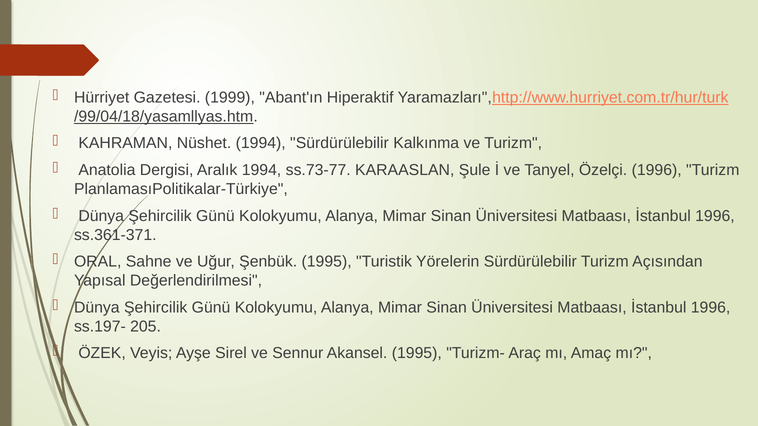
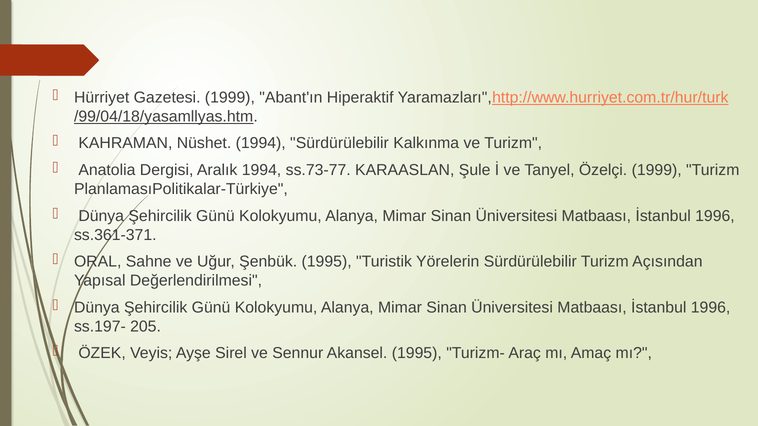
Özelçi 1996: 1996 -> 1999 (657, 170)
